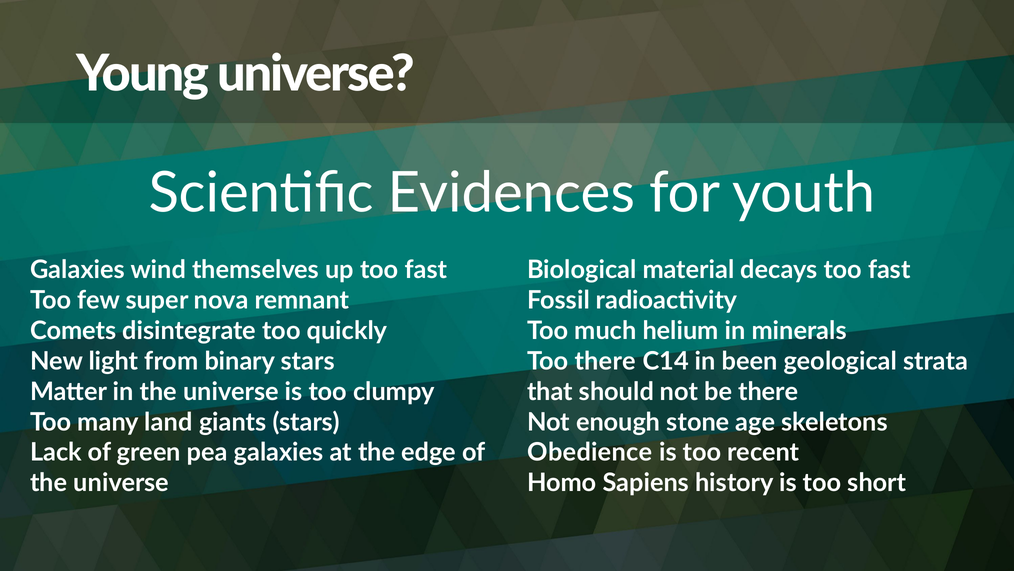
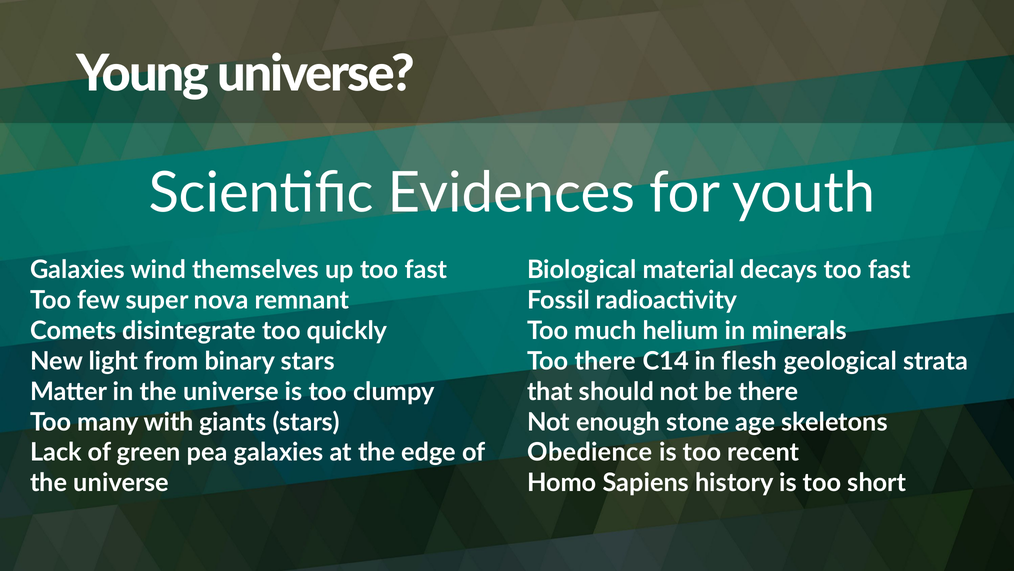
been: been -> flesh (750, 361)
land: land -> with (169, 422)
